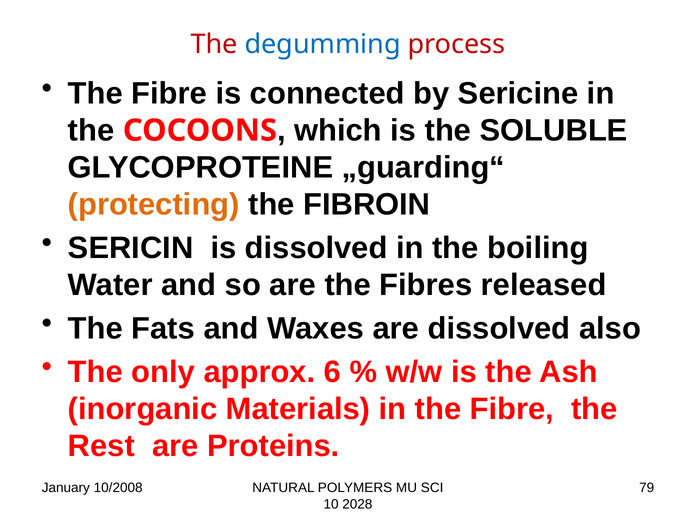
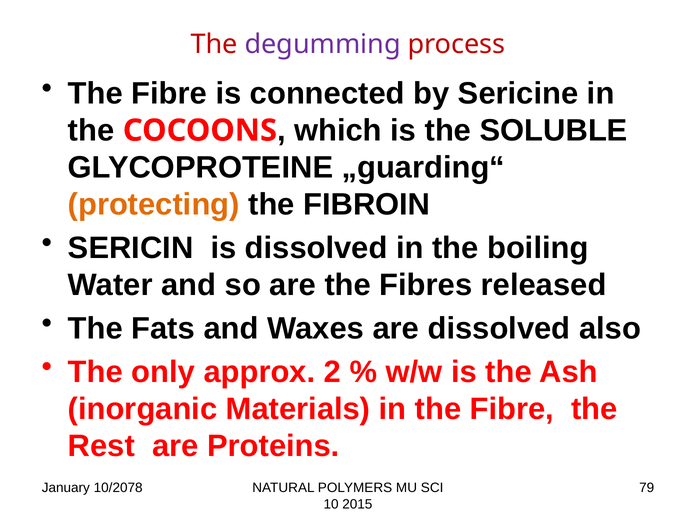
degumming colour: blue -> purple (323, 44)
6: 6 -> 2 (332, 372)
10/2008: 10/2008 -> 10/2078 (118, 488)
2028: 2028 -> 2015 (357, 504)
